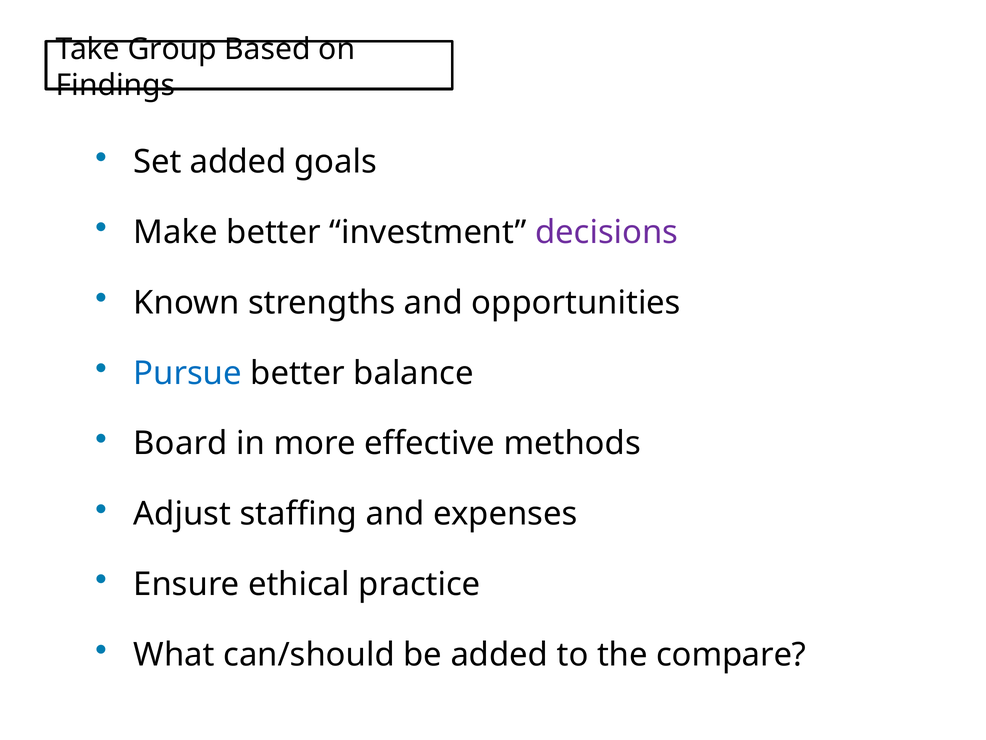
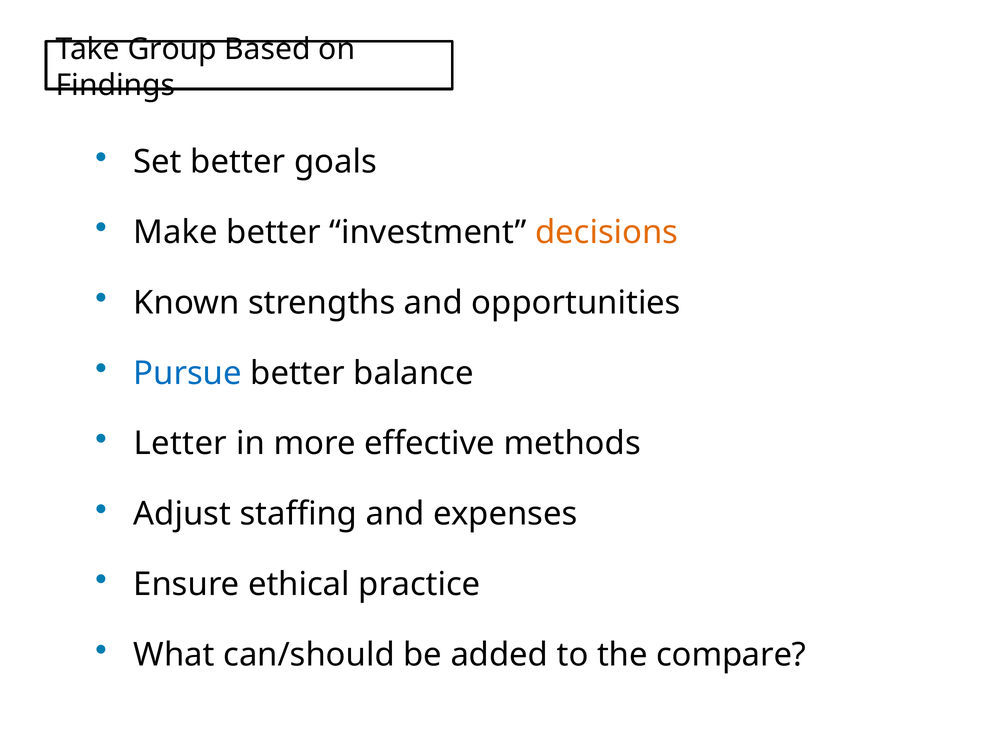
Set added: added -> better (238, 162)
decisions colour: purple -> orange (607, 232)
Board: Board -> Letter (180, 443)
